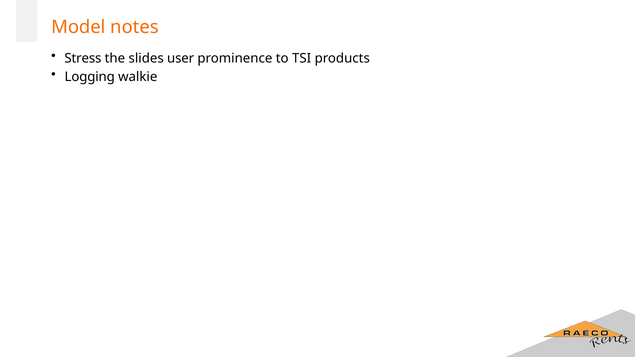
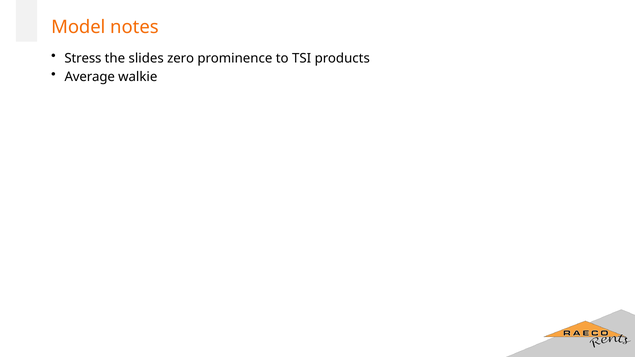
user: user -> zero (181, 58)
Logging: Logging -> Average (90, 77)
